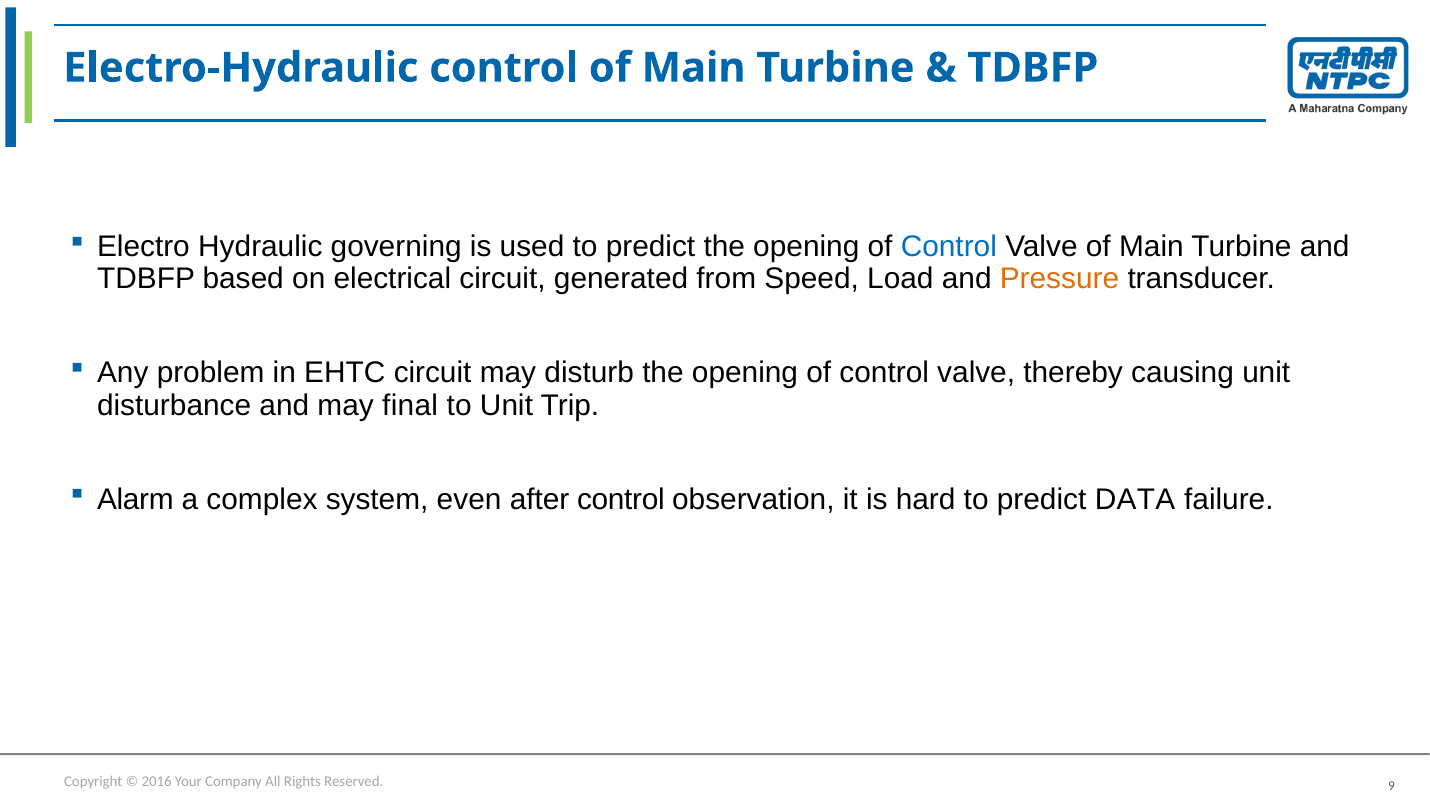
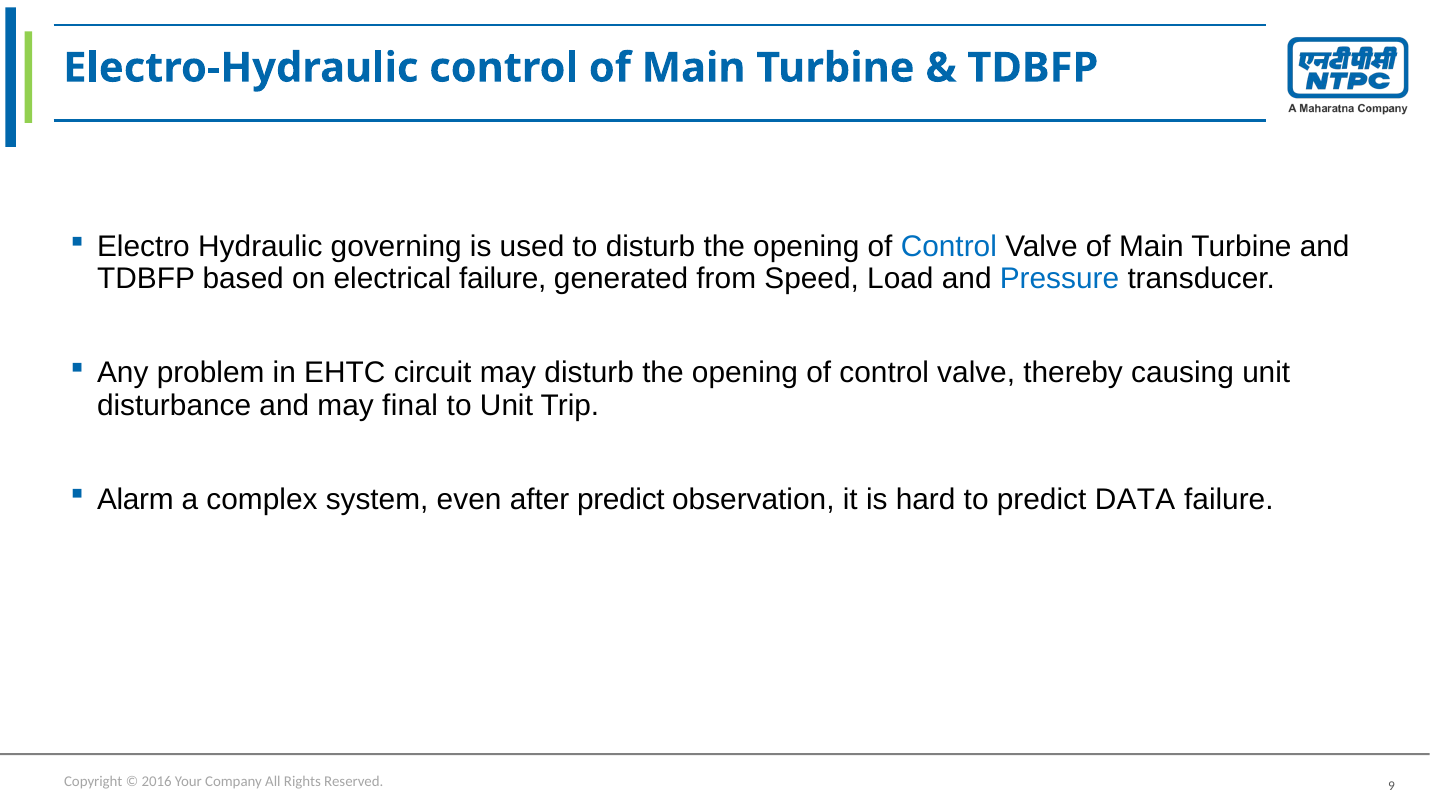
used to predict: predict -> disturb (651, 247)
electrical circuit: circuit -> failure (503, 279)
Pressure colour: orange -> blue (1059, 279)
after control: control -> predict (621, 500)
